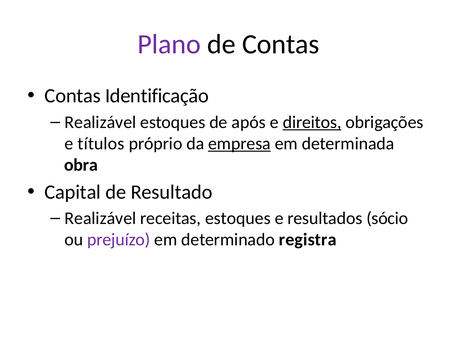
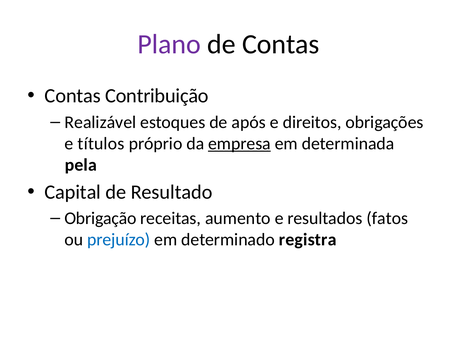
Identificação: Identificação -> Contribuição (157, 96)
direitos underline: present -> none (312, 122)
obra: obra -> pela (81, 165)
Realizável: Realizável -> Obrigação (100, 218)
receitas estoques: estoques -> aumento (238, 218)
sócio: sócio -> fatos (387, 218)
prejuízo colour: purple -> blue (119, 239)
